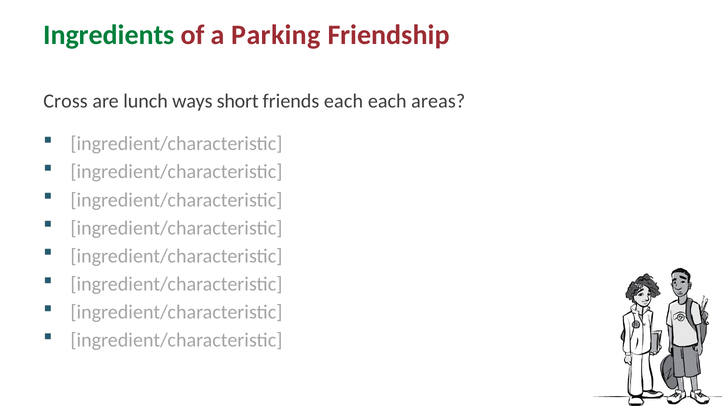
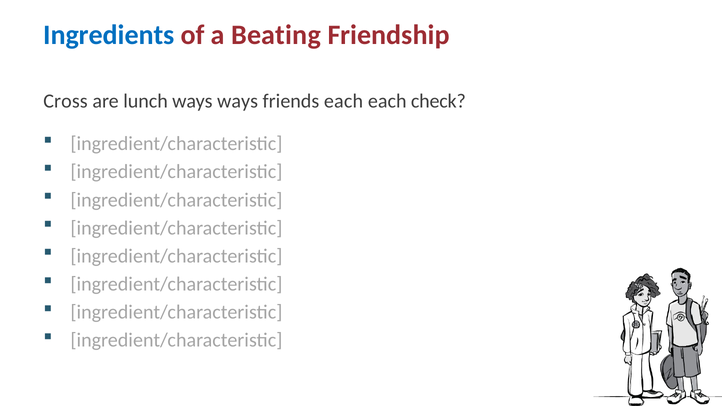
Ingredients colour: green -> blue (109, 35)
Parking: Parking -> Beating (276, 35)
ways short: short -> ways (238, 101)
areas: areas -> check (438, 101)
